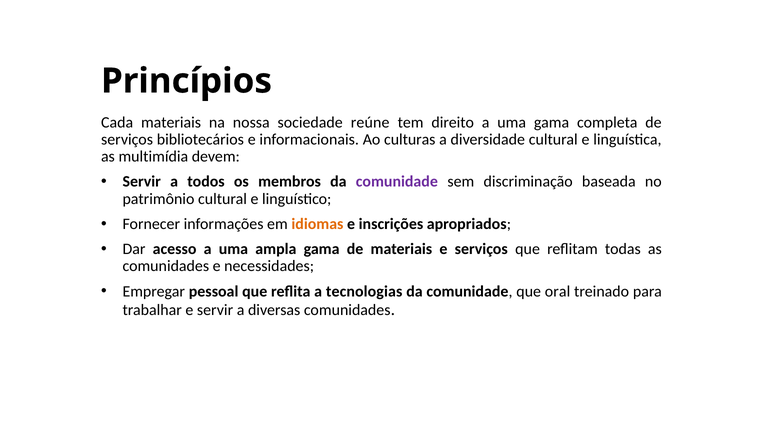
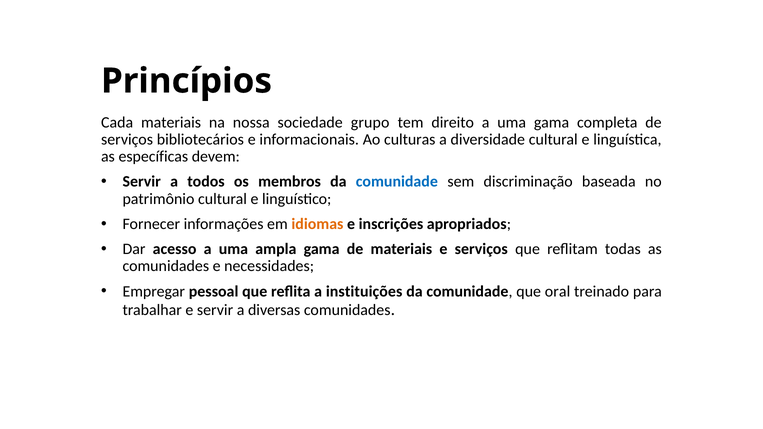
reúne: reúne -> grupo (370, 122)
multimídia: multimídia -> específicas (153, 157)
comunidade colour: purple -> blue (397, 182)
tecnologias: tecnologias -> instituições (364, 291)
